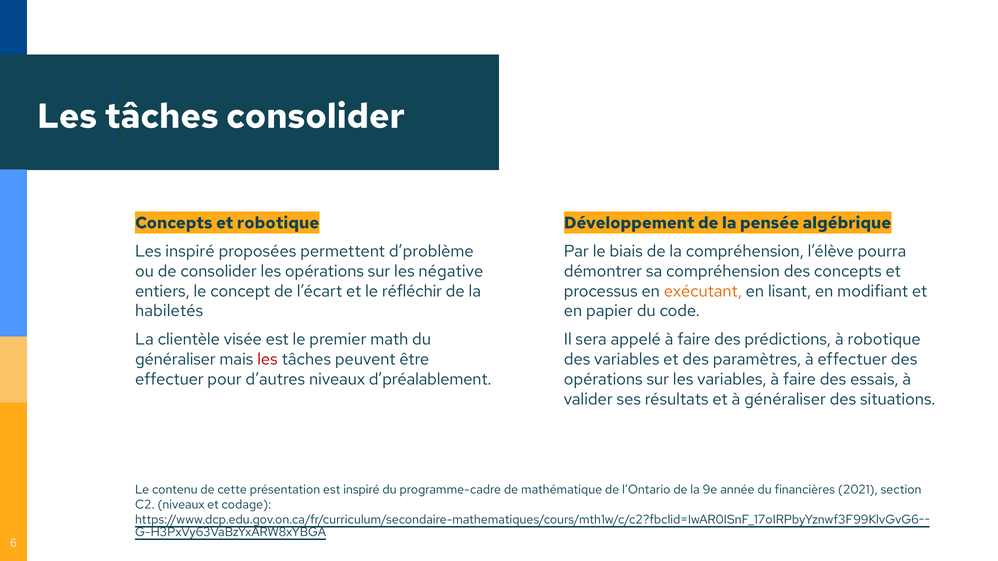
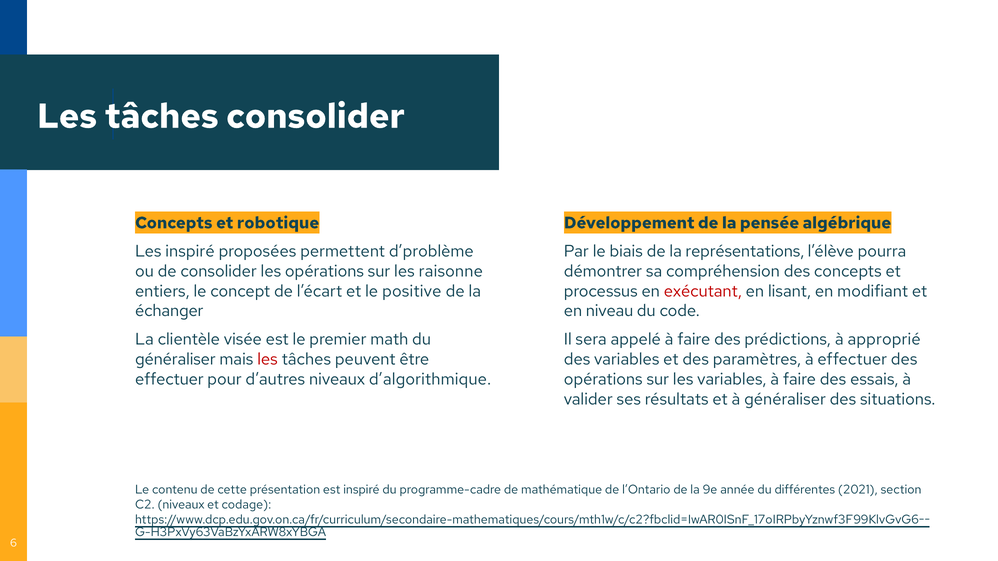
la compréhension: compréhension -> représentations (745, 251)
négative: négative -> raisonne (451, 271)
réfléchir: réfléchir -> positive (412, 291)
exécutant colour: orange -> red (703, 291)
habiletés: habiletés -> échanger (169, 311)
papier: papier -> niveau (610, 311)
à robotique: robotique -> approprié (884, 339)
d’préalablement: d’préalablement -> d’algorithmique (430, 379)
financières: financières -> différentes (805, 490)
